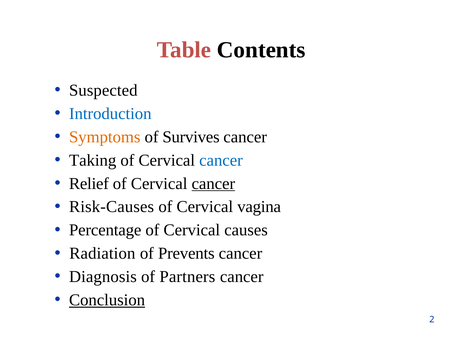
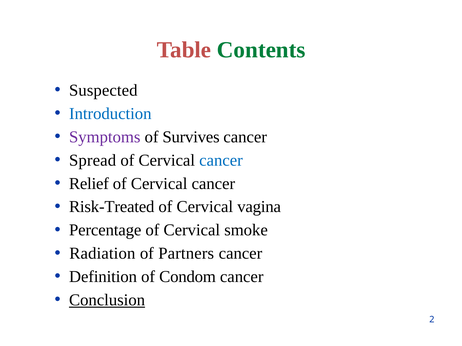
Contents colour: black -> green (261, 50)
Symptoms colour: orange -> purple (105, 137)
Taking: Taking -> Spread (93, 160)
cancer underline: present -> none (213, 184)
Risk-Causes: Risk-Causes -> Risk-Treated (112, 207)
causes: causes -> smoke (246, 230)
Prevents: Prevents -> Partners (186, 254)
Diagnosis: Diagnosis -> Definition (103, 277)
Partners: Partners -> Condom (188, 277)
